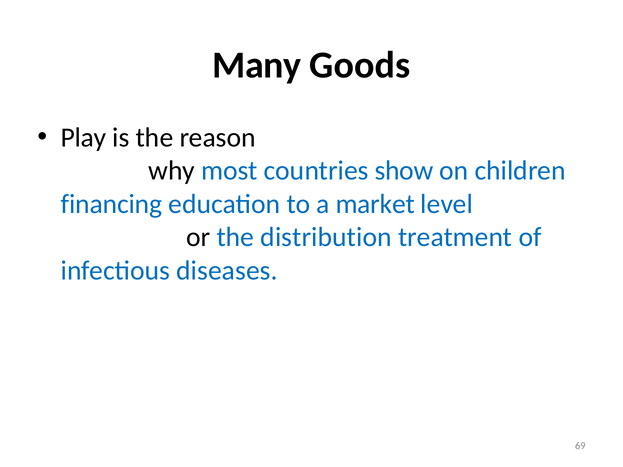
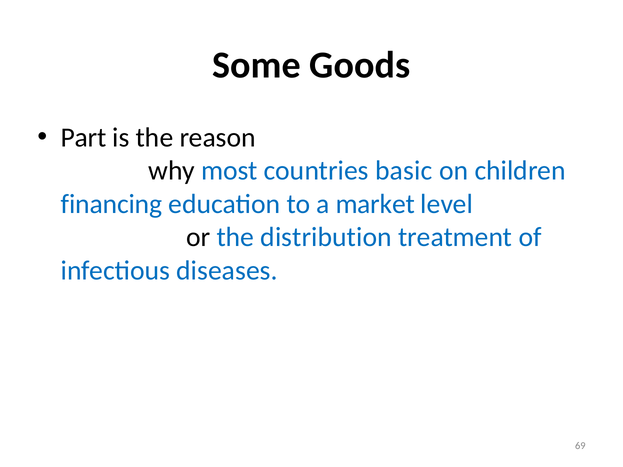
Many: Many -> Some (257, 65)
Play: Play -> Part (83, 138)
show: show -> basic (404, 171)
